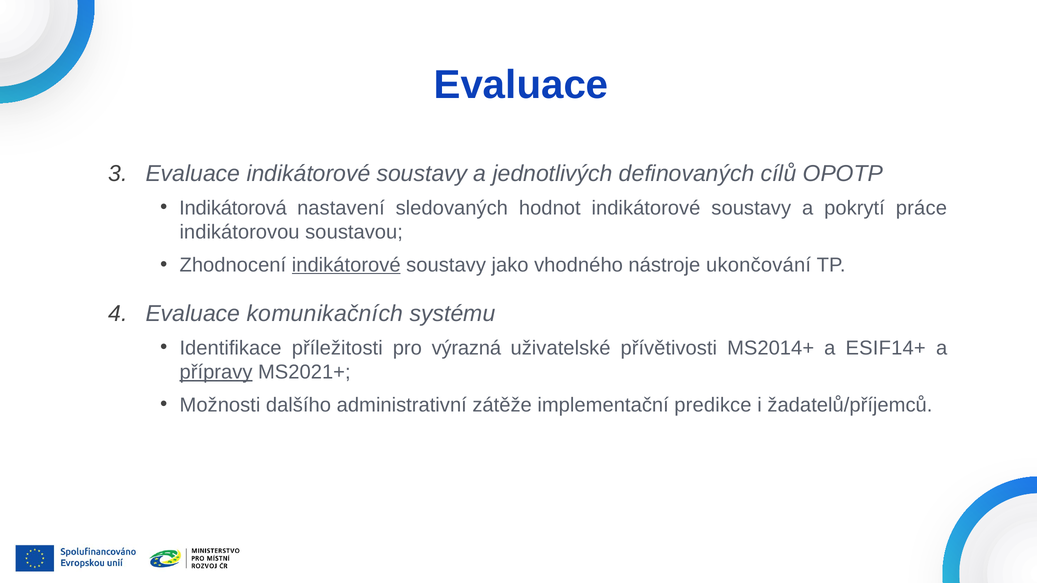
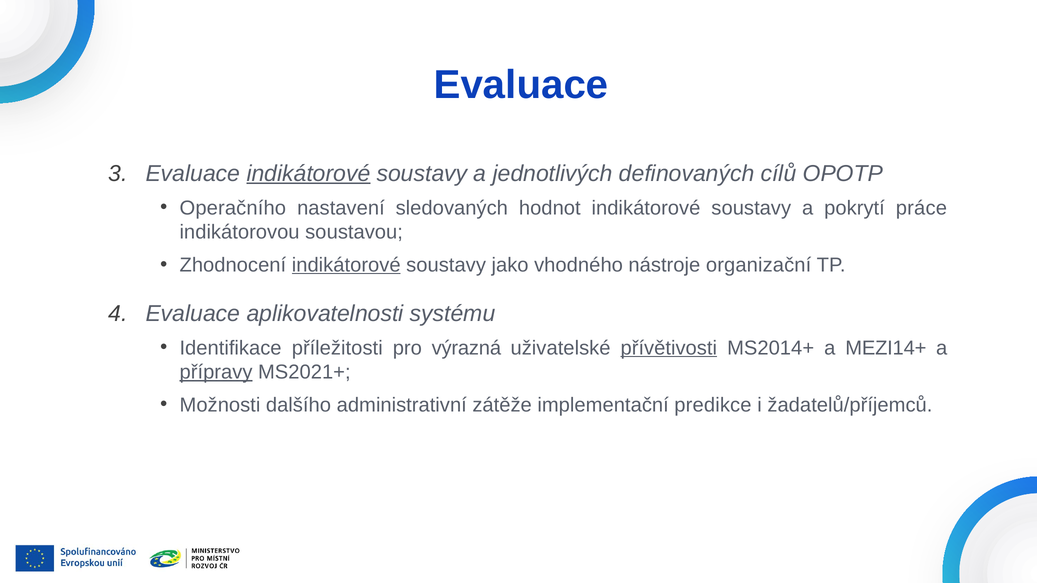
indikátorové underline: none -> present (308, 174)
Indikátorová: Indikátorová -> Operačního (233, 208)
ukončování: ukončování -> organizační (759, 265)
komunikačních: komunikačních -> aplikovatelnosti (325, 314)
přívětivosti underline: none -> present (669, 348)
ESIF14+: ESIF14+ -> MEZI14+ (886, 348)
